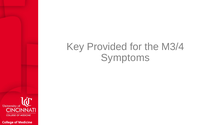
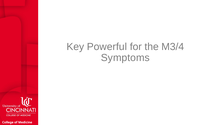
Provided: Provided -> Powerful (107, 47)
